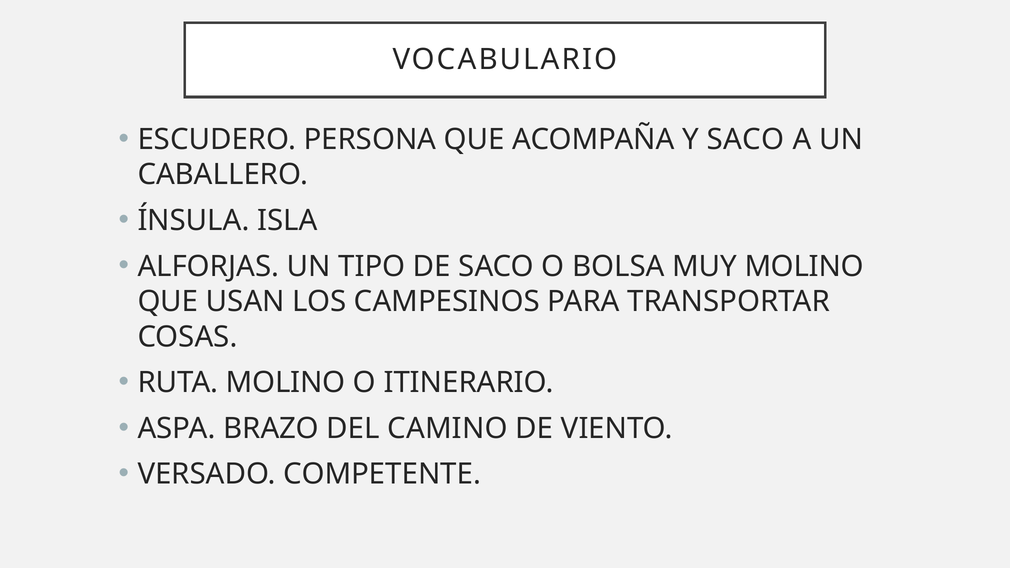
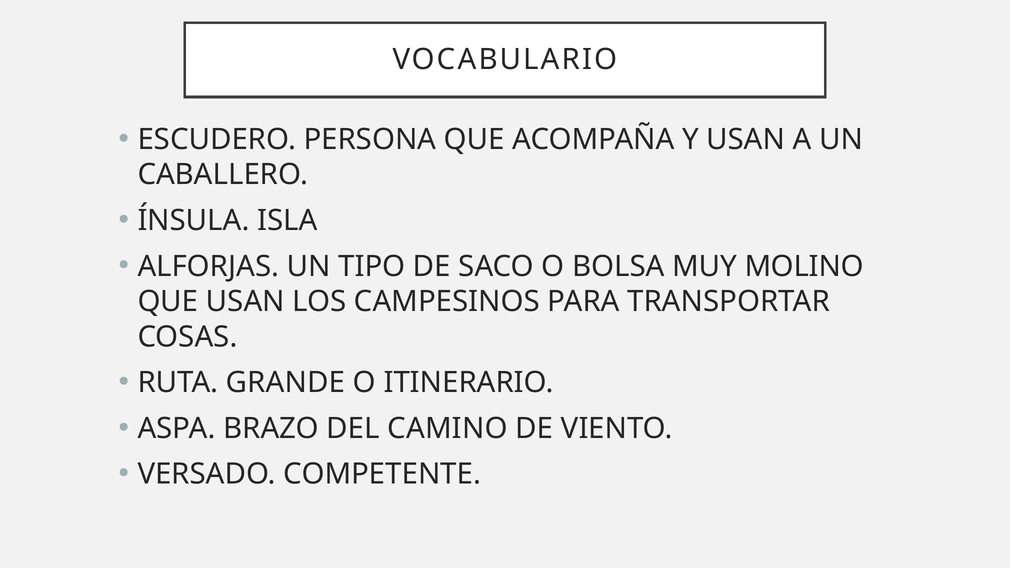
Y SACO: SACO -> USAN (746, 139)
RUTA MOLINO: MOLINO -> GRANDE (286, 383)
